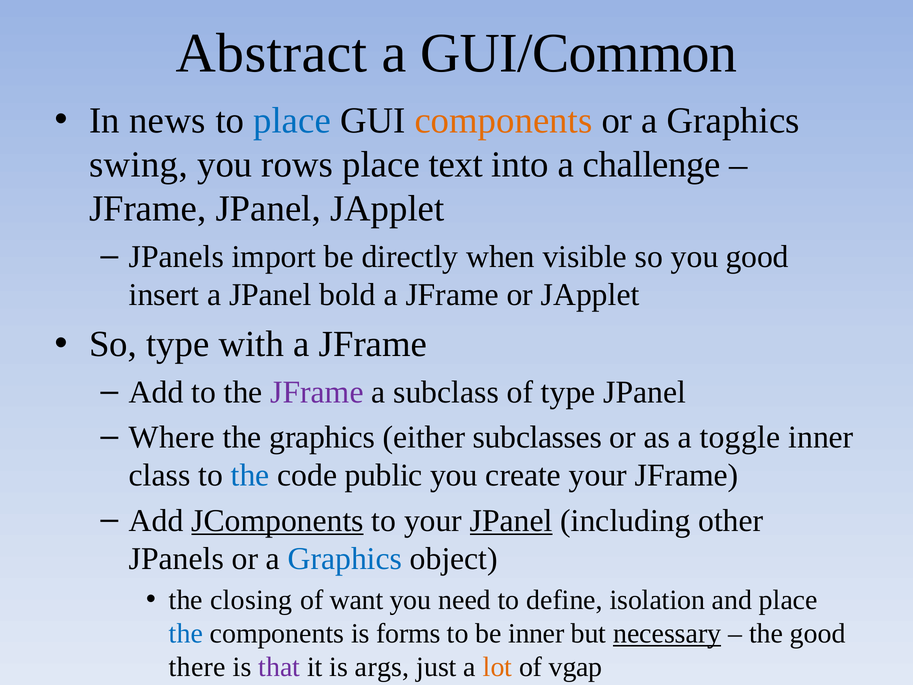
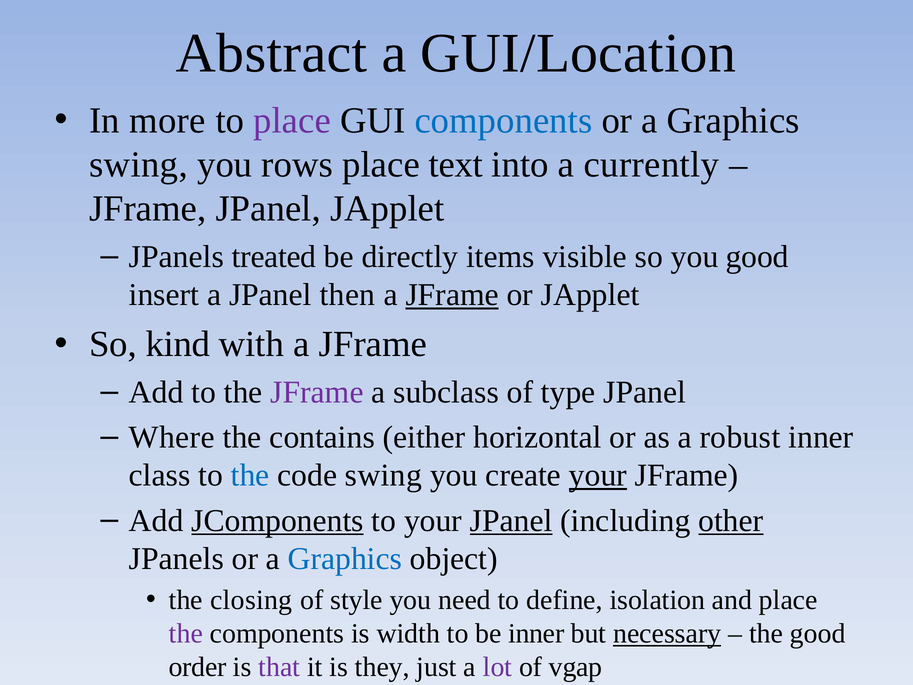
GUI/Common: GUI/Common -> GUI/Location (578, 53)
news: news -> more (167, 121)
place colour: blue -> purple (292, 121)
components colour: orange -> blue (503, 121)
challenge: challenge -> currently (652, 165)
import: import -> treated (274, 257)
when: when -> items (500, 257)
bold: bold -> then (347, 295)
JFrame underline: none -> present (452, 295)
So type: type -> kind (178, 344)
the graphics: graphics -> contains (322, 437)
subclasses: subclasses -> horizontal (537, 437)
toggle: toggle -> robust (740, 437)
code public: public -> swing (383, 475)
your underline: none -> present (598, 475)
other underline: none -> present (731, 520)
want: want -> style (356, 600)
the colour: blue -> purple (186, 633)
forms: forms -> width (408, 633)
there: there -> order (198, 667)
args: args -> they (382, 667)
lot colour: orange -> purple (497, 667)
